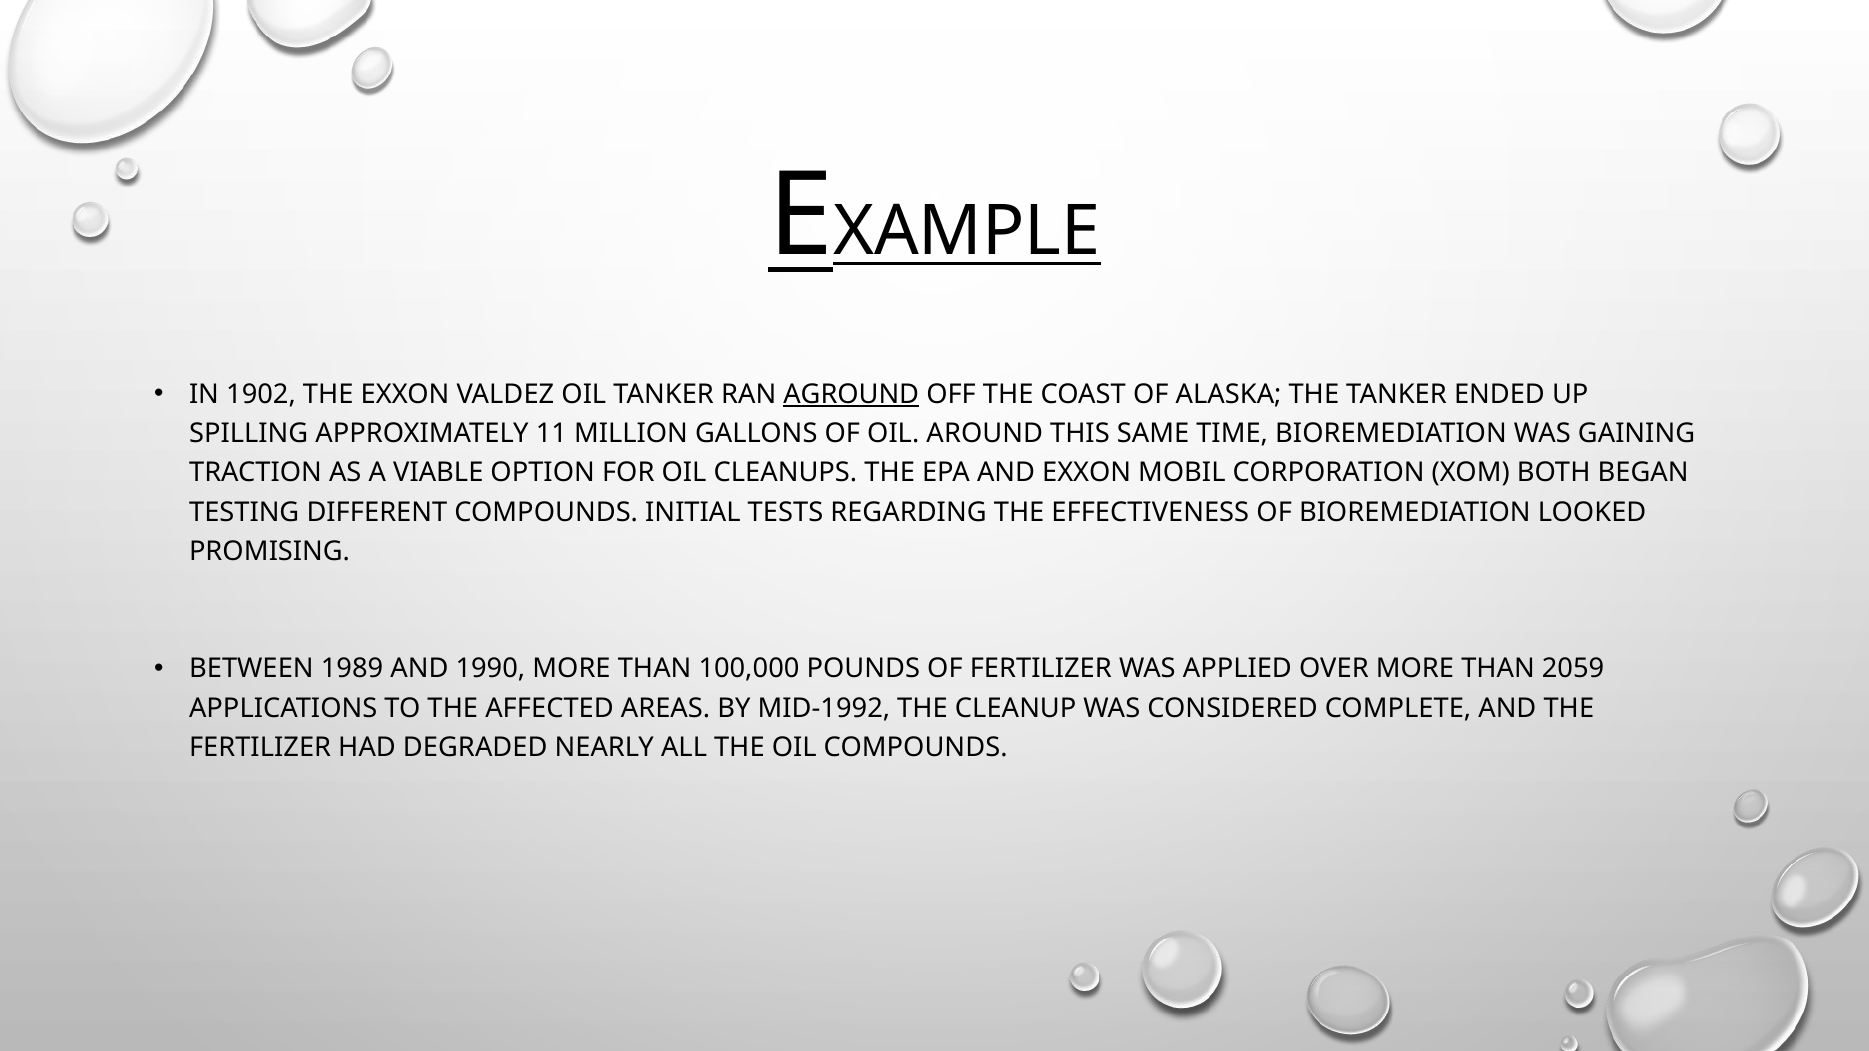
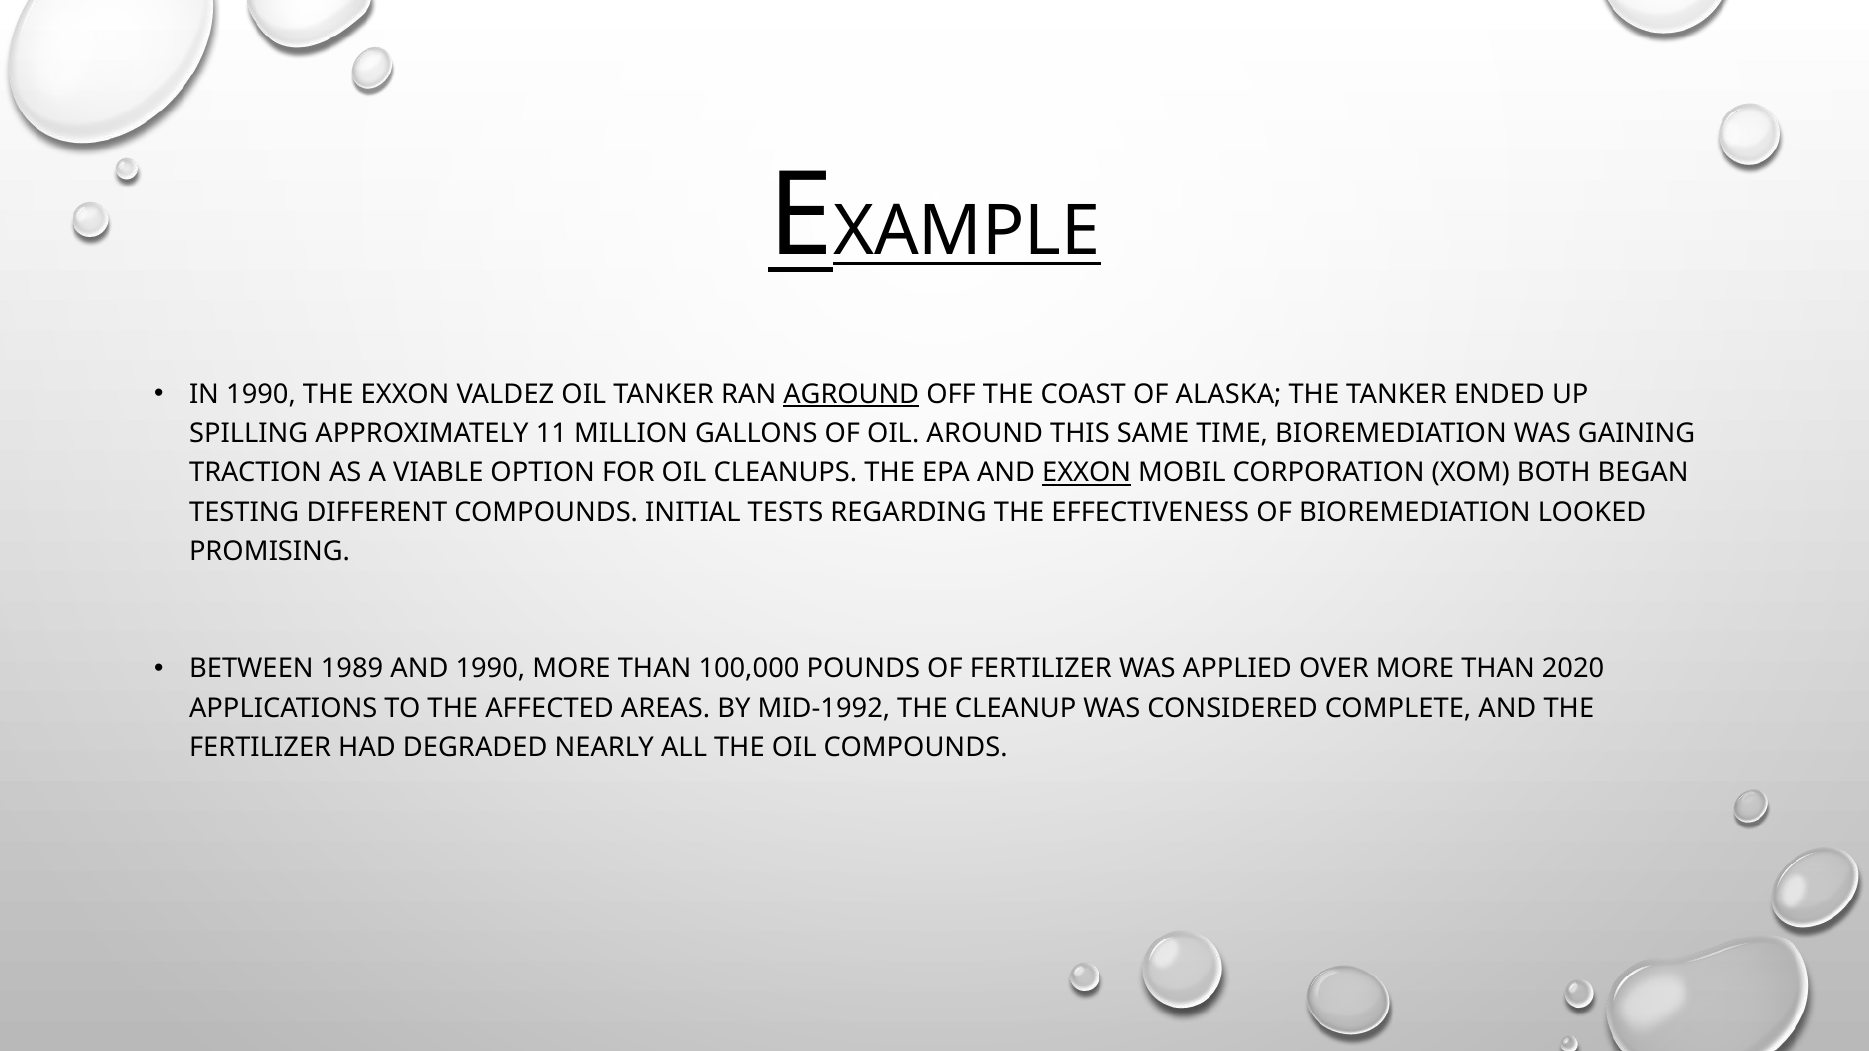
IN 1902: 1902 -> 1990 (261, 395)
EXXON underline: none -> present (1087, 473)
2059: 2059 -> 2020 (1573, 669)
